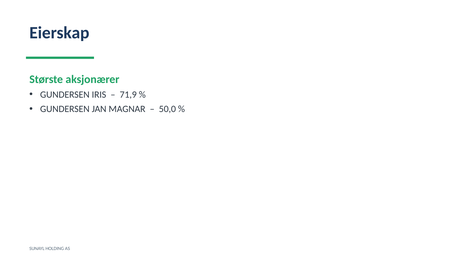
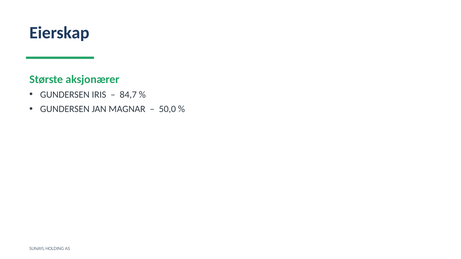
71,9: 71,9 -> 84,7 (128, 95)
